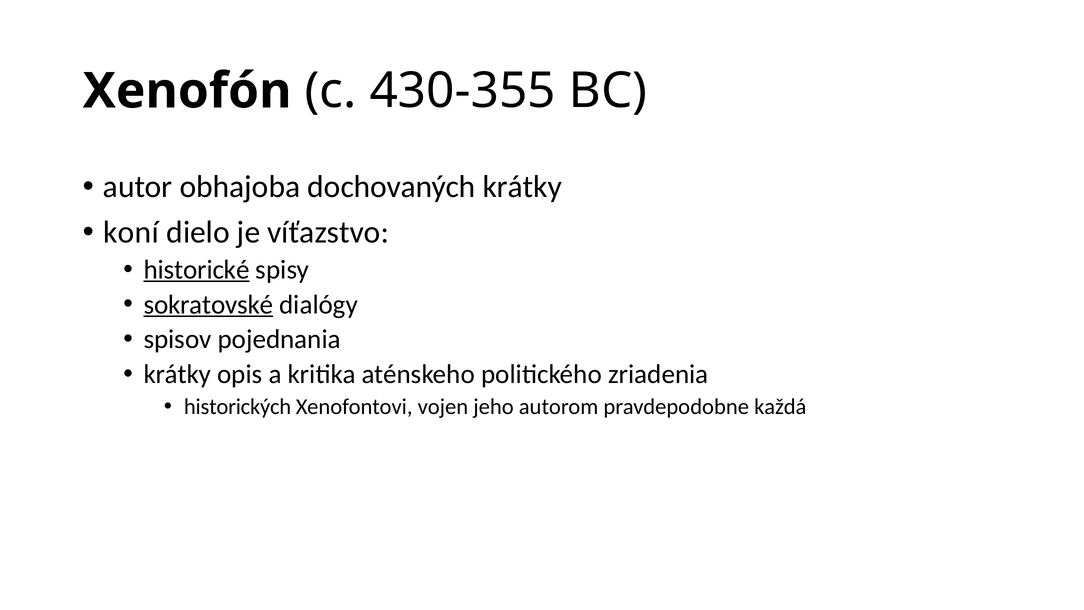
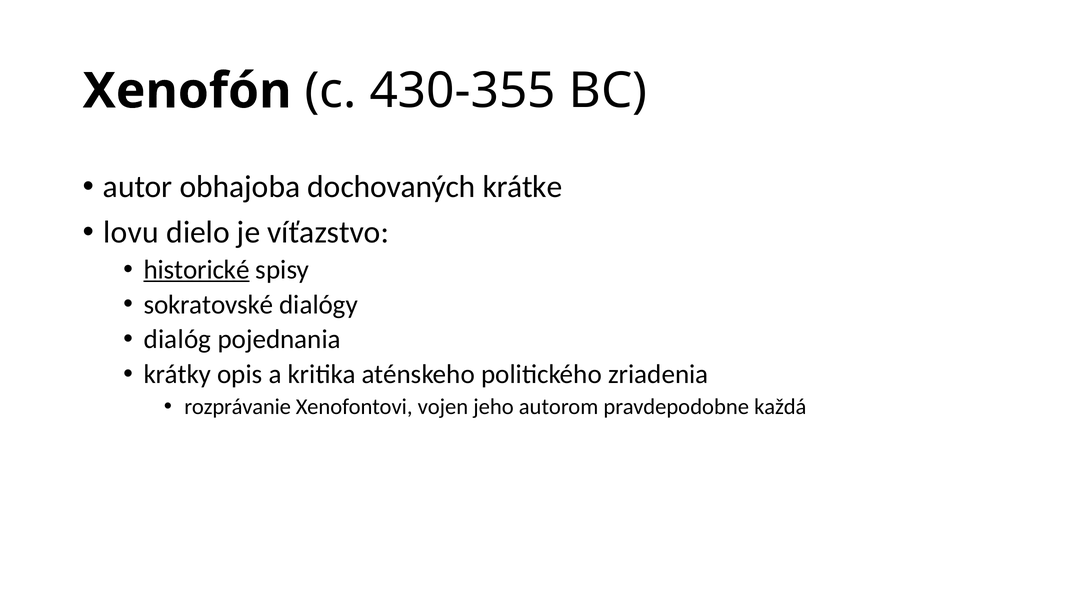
dochovaných krátky: krátky -> krátke (522, 187)
koní: koní -> lovu (131, 232)
sokratovské underline: present -> none (208, 305)
spisov: spisov -> dialóg (177, 339)
historických: historických -> rozprávanie (238, 407)
